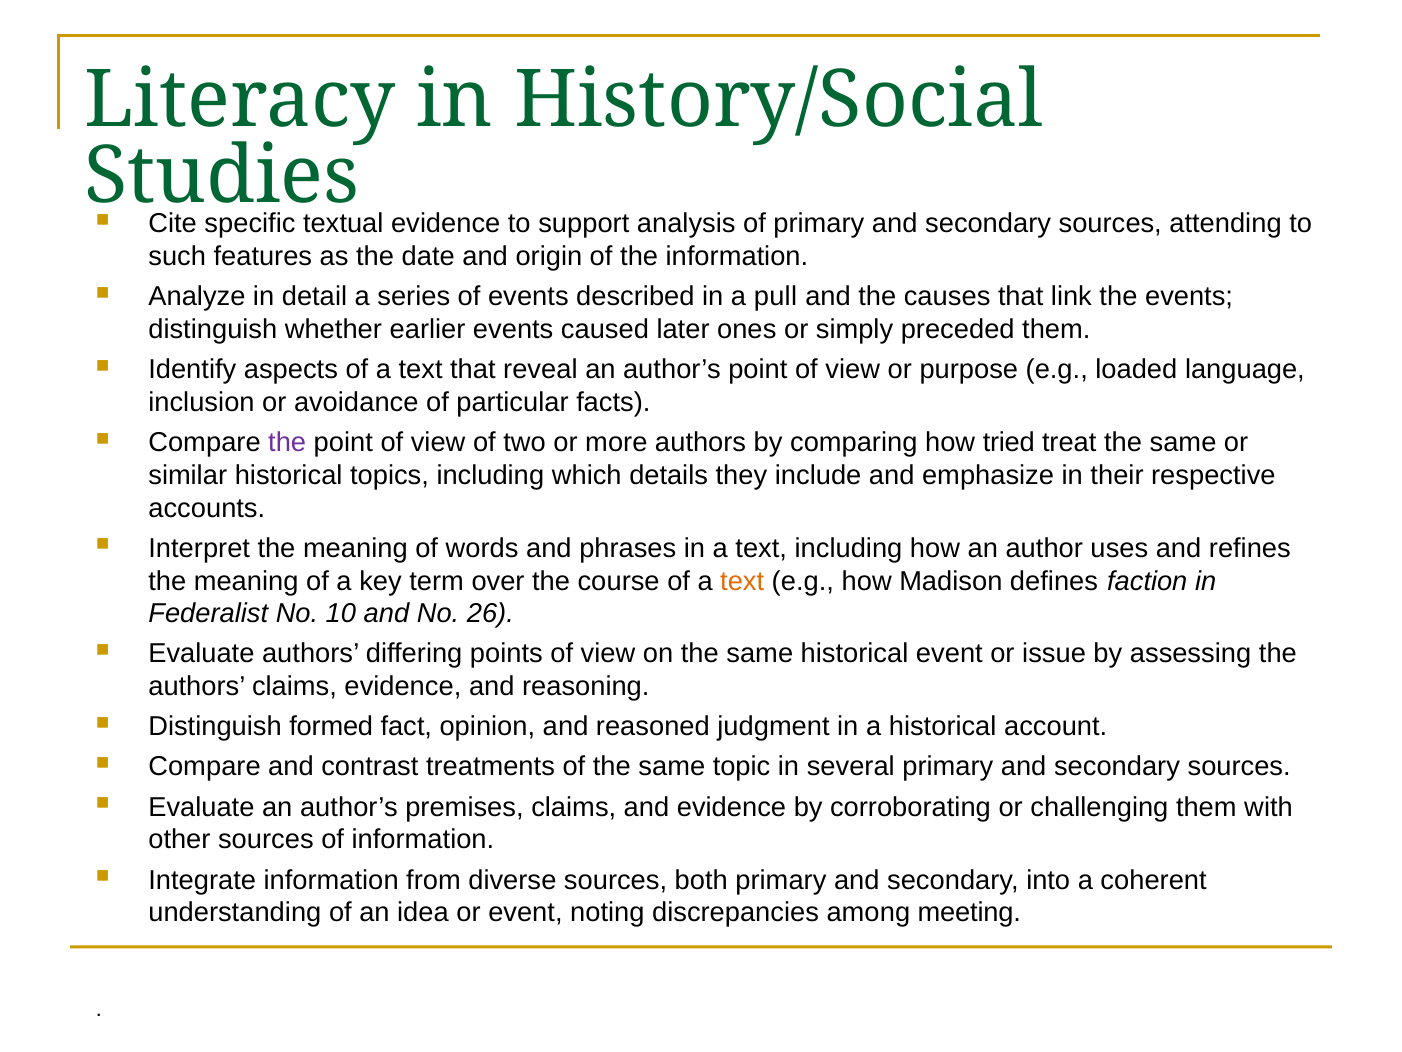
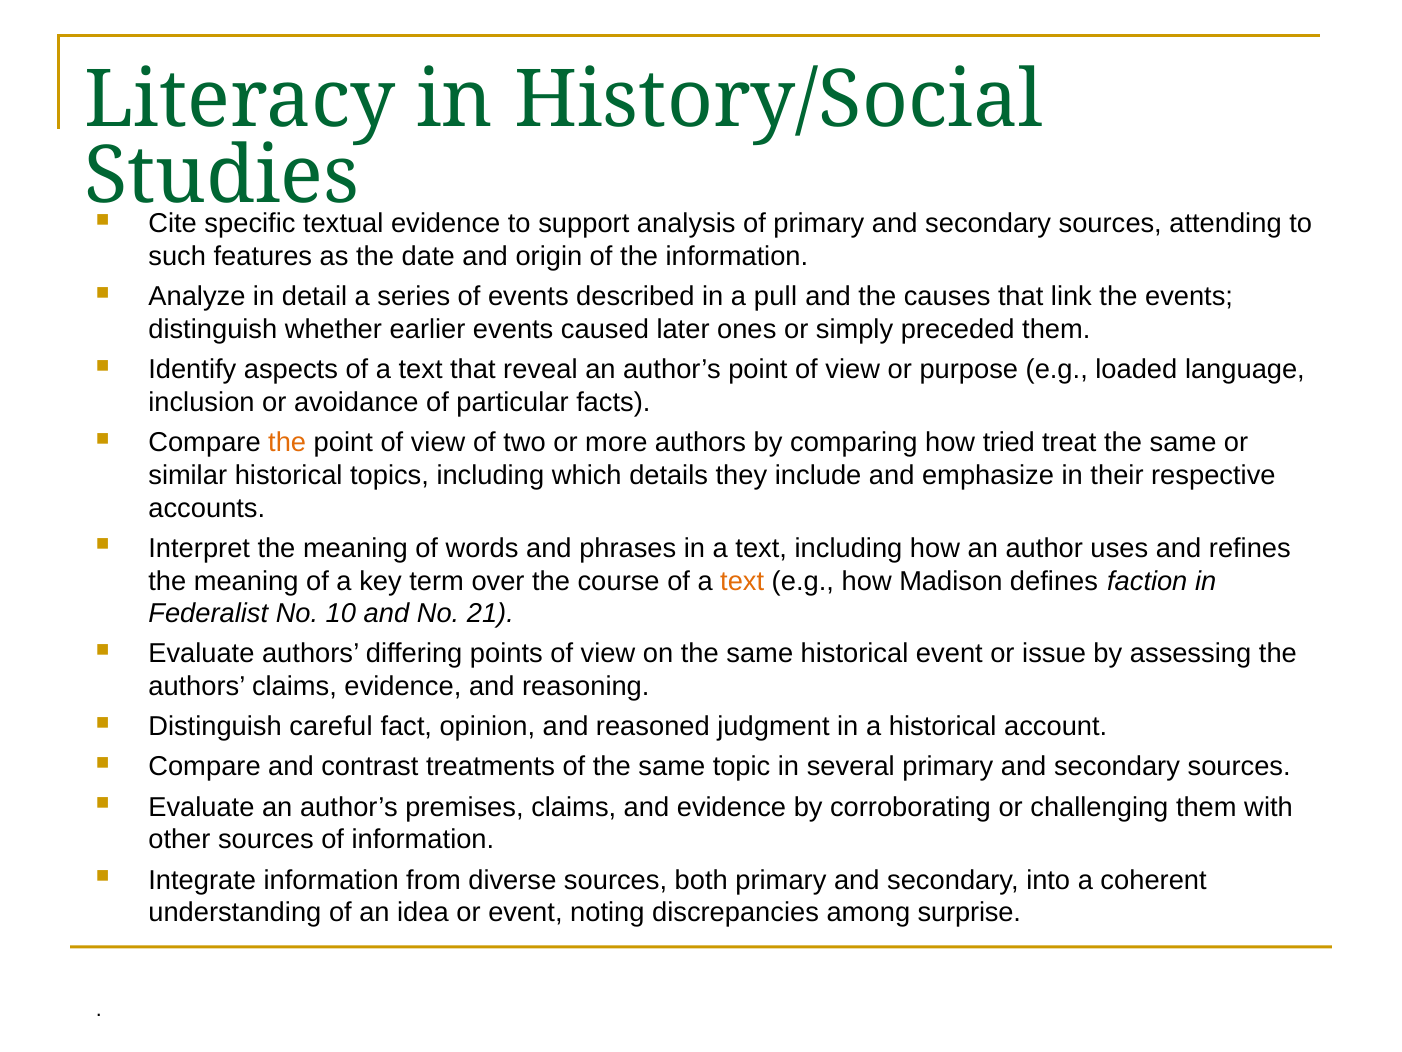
the colour: purple -> orange (287, 442)
26: 26 -> 21 (490, 614)
formed: formed -> careful (331, 727)
meeting: meeting -> surprise (969, 912)
